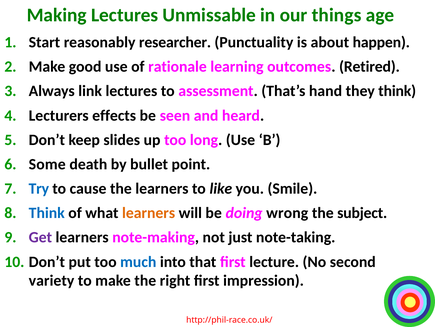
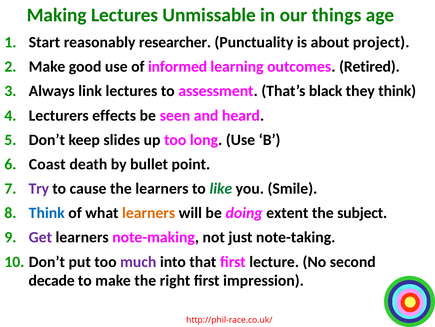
happen: happen -> project (381, 42)
rationale: rationale -> informed (178, 67)
hand: hand -> black (326, 91)
Some: Some -> Coast (47, 164)
Try colour: blue -> purple (39, 188)
like colour: black -> green (221, 188)
wrong: wrong -> extent (287, 213)
much colour: blue -> purple (138, 261)
variety: variety -> decade (52, 280)
